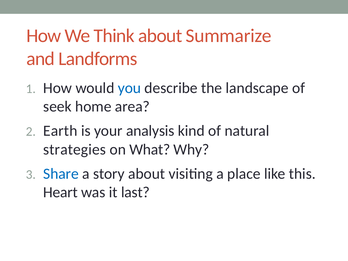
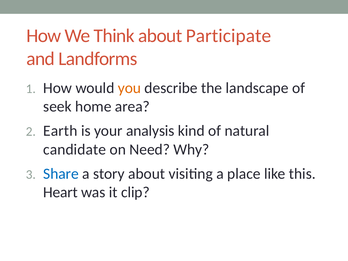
Summarize: Summarize -> Participate (228, 36)
you colour: blue -> orange (129, 88)
strategies: strategies -> candidate (75, 149)
What: What -> Need (150, 149)
last: last -> clip (135, 192)
